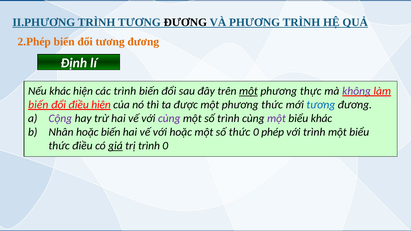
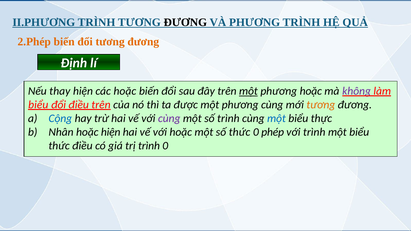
Nếu khác: khác -> thay (60, 91)
các trình: trình -> hoặc (125, 91)
phương thực: thực -> hoặc (311, 91)
biến: biến -> biểu (38, 105)
điều hiện: hiện -> trên (101, 105)
phương thức: thức -> cùng (272, 105)
tương colour: blue -> orange (321, 105)
Cộng colour: purple -> blue (60, 118)
một colour: purple -> blue (276, 118)
biểu khác: khác -> thực (321, 118)
hoặc biến: biến -> hiện (111, 132)
giá underline: present -> none (115, 146)
